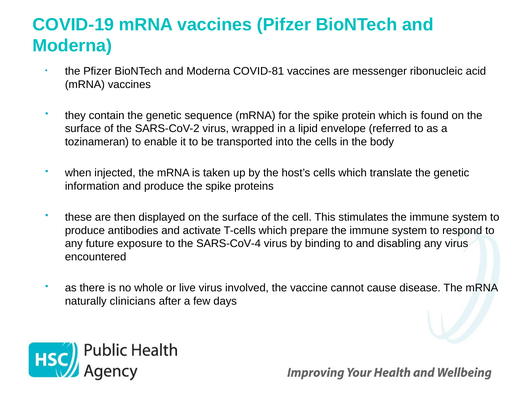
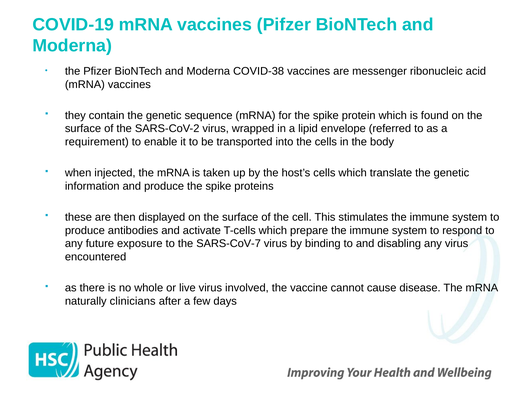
COVID-81: COVID-81 -> COVID-38 (259, 71)
tozinameran: tozinameran -> requirement (97, 142)
SARS-CoV-4: SARS-CoV-4 -> SARS-CoV-7 (229, 244)
